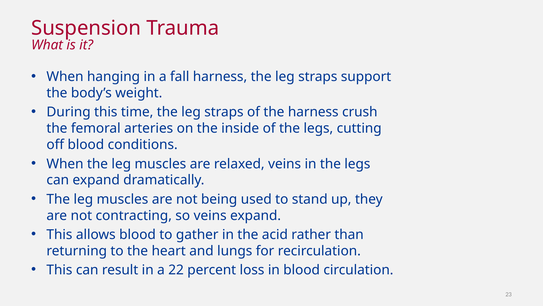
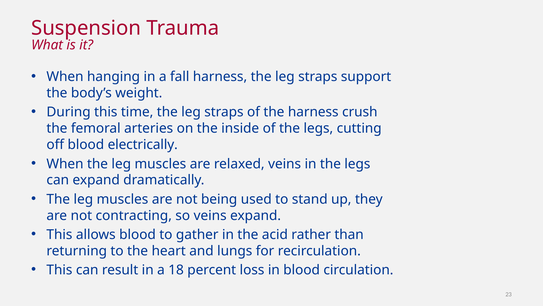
conditions: conditions -> electrically (143, 145)
22: 22 -> 18 (176, 269)
